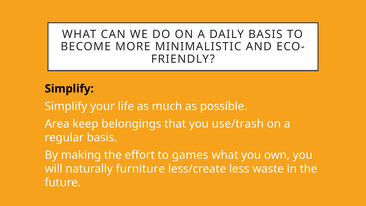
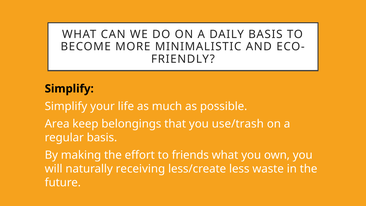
games: games -> friends (190, 155)
furniture: furniture -> receiving (140, 169)
